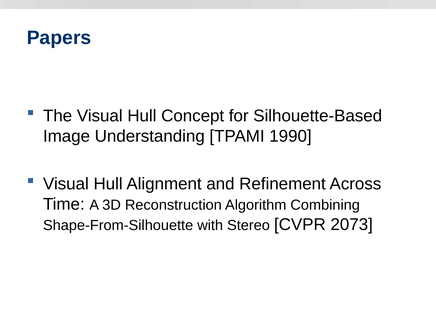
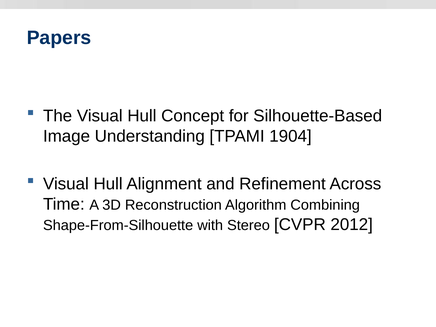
1990: 1990 -> 1904 (290, 136)
2073: 2073 -> 2012 (352, 225)
